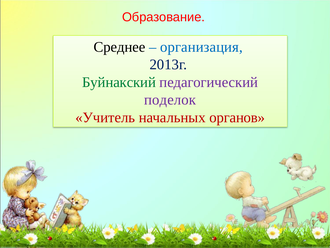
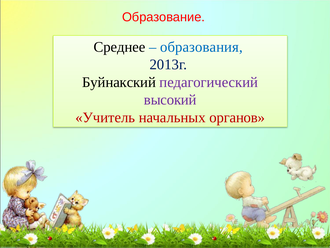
организация: организация -> образования (201, 47)
Буйнакский colour: green -> black (119, 82)
поделок: поделок -> высокий (170, 100)
